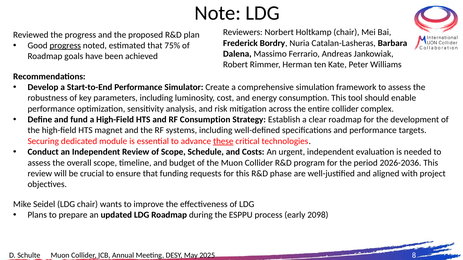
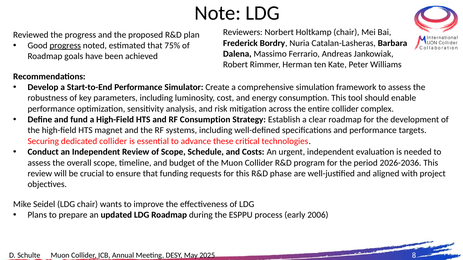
dedicated module: module -> collider (113, 141)
these underline: present -> none (223, 141)
2098: 2098 -> 2006 (318, 215)
